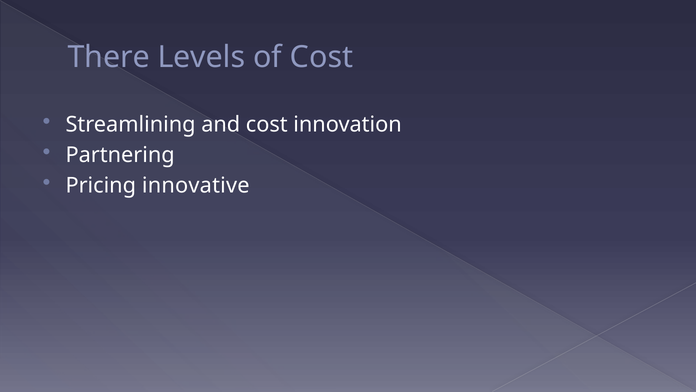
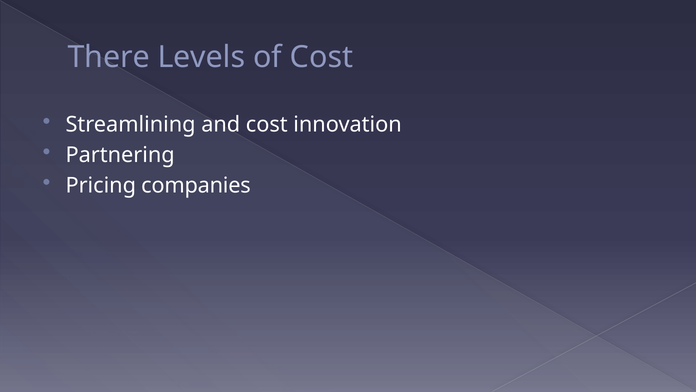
innovative: innovative -> companies (196, 186)
